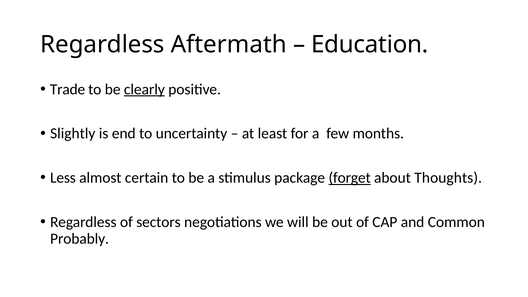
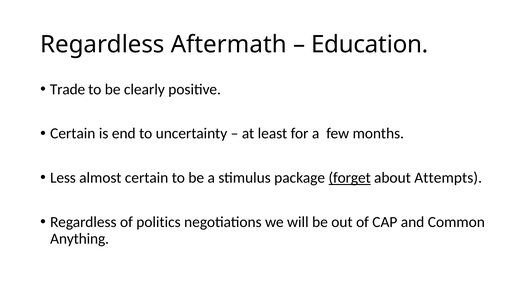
clearly underline: present -> none (144, 89)
Slightly: Slightly -> Certain (73, 134)
Thoughts: Thoughts -> Attempts (448, 178)
sectors: sectors -> politics (158, 222)
Probably: Probably -> Anything (80, 239)
